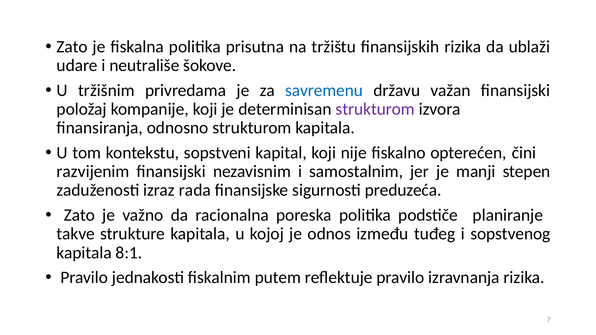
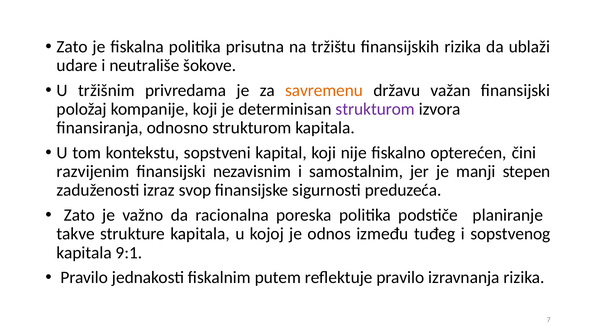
savremenu colour: blue -> orange (324, 90)
rada: rada -> svop (195, 190)
8:1: 8:1 -> 9:1 (129, 253)
